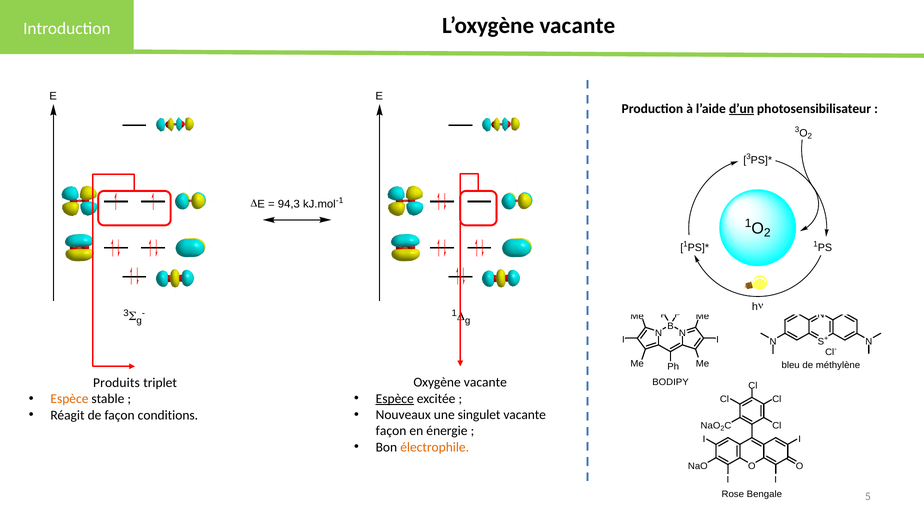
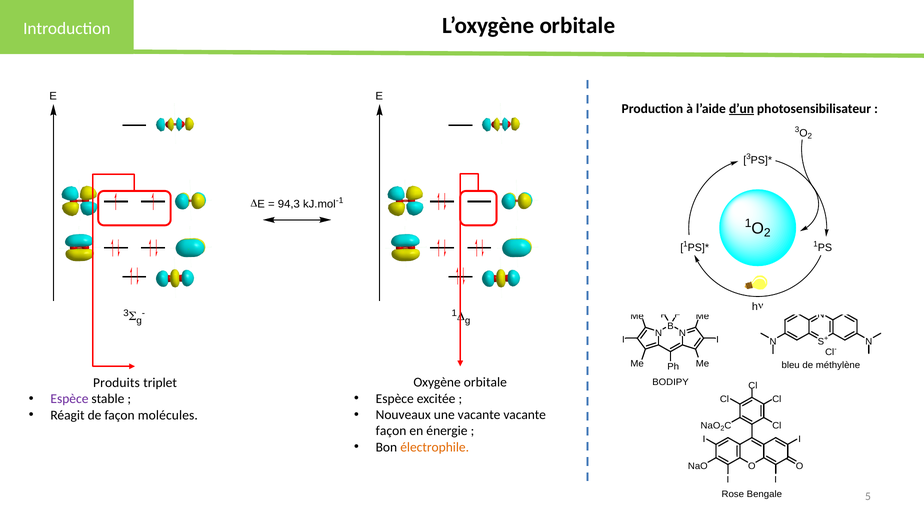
L’oxygène vacante: vacante -> orbitale (577, 25)
Oxygène vacante: vacante -> orbitale (485, 382)
Espèce underline: present -> none (395, 398)
Espèce colour: orange -> purple (69, 399)
une singulet: singulet -> vacante (479, 415)
conditions: conditions -> molécules (168, 415)
